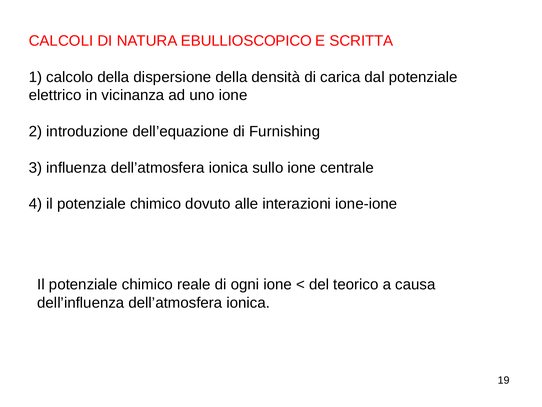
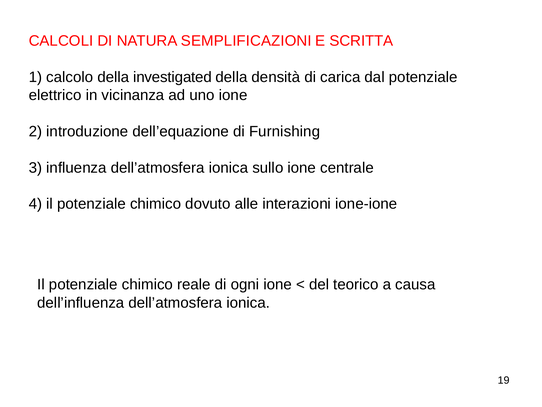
EBULLIOSCOPICO: EBULLIOSCOPICO -> SEMPLIFICAZIONI (246, 41)
dispersione: dispersione -> investigated (173, 77)
